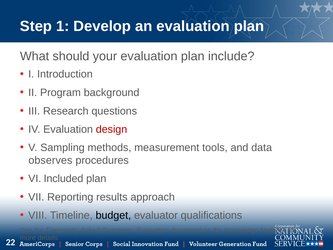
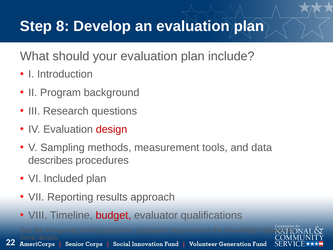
1: 1 -> 8 (63, 26)
observes: observes -> describes (51, 160)
budget colour: black -> red (113, 215)
